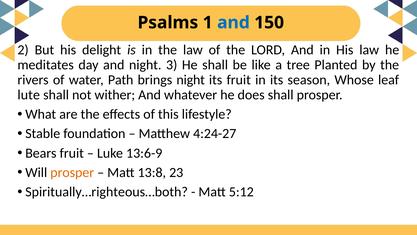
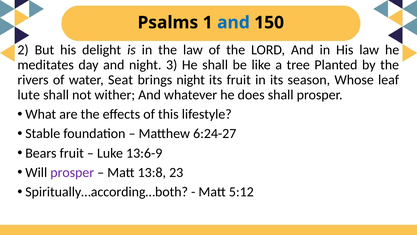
Path: Path -> Seat (121, 80)
4:24-27: 4:24-27 -> 6:24-27 (215, 133)
prosper colour: orange -> purple (72, 172)
Spiritually…righteous…both: Spiritually…righteous…both -> Spiritually…according…both (107, 192)
